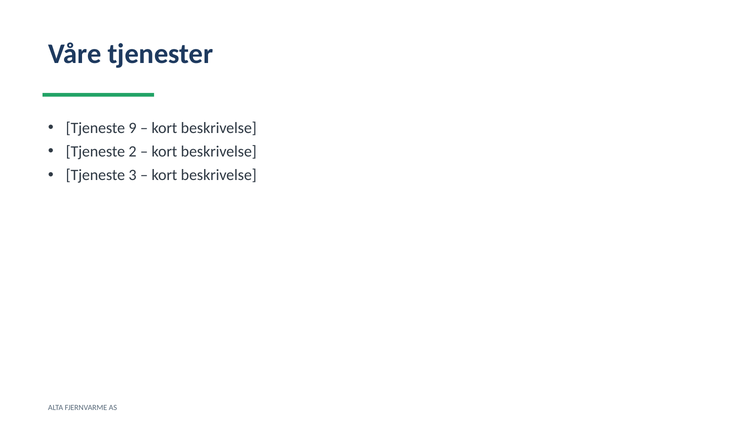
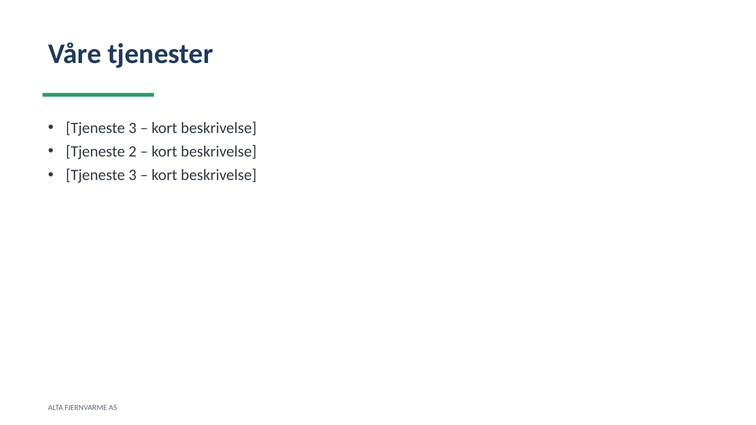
9: 9 -> 3 (133, 128)
